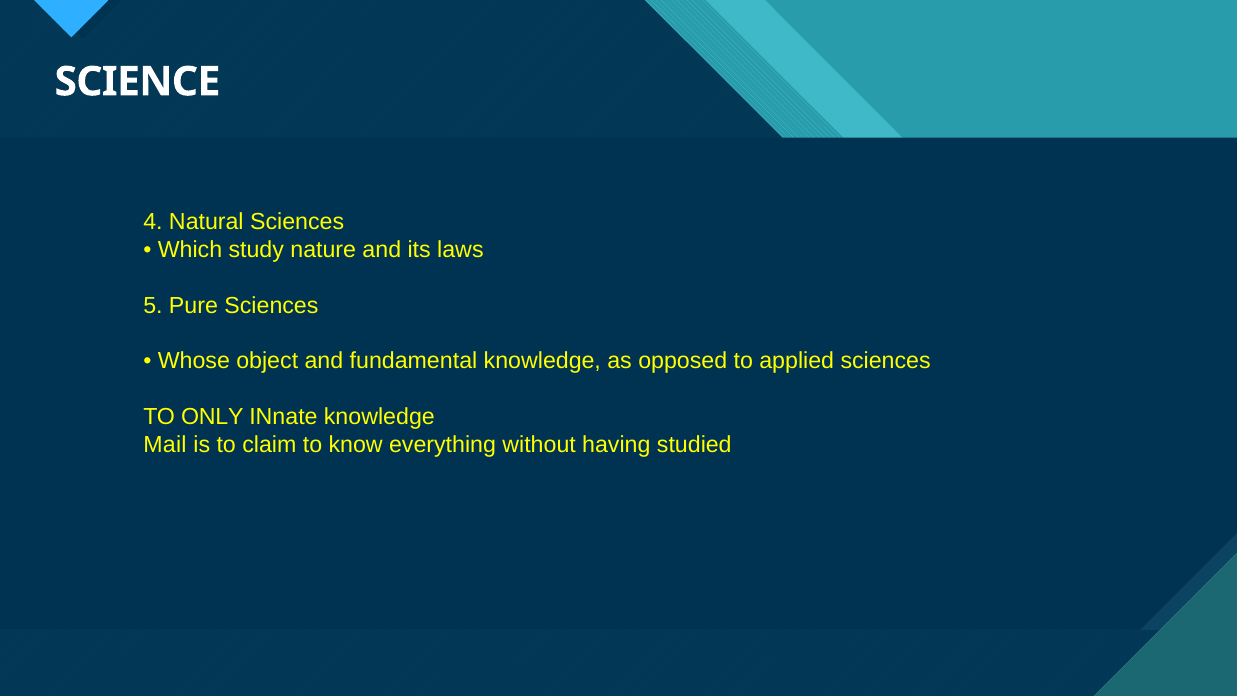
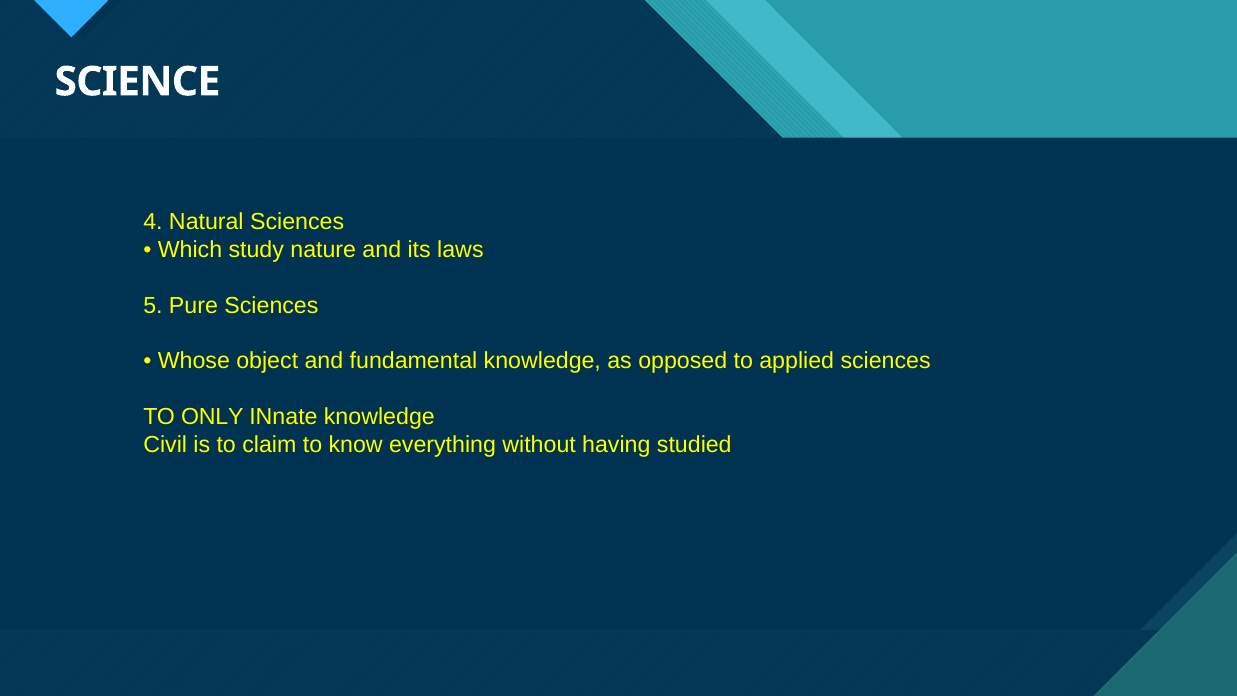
Mail: Mail -> Civil (165, 444)
